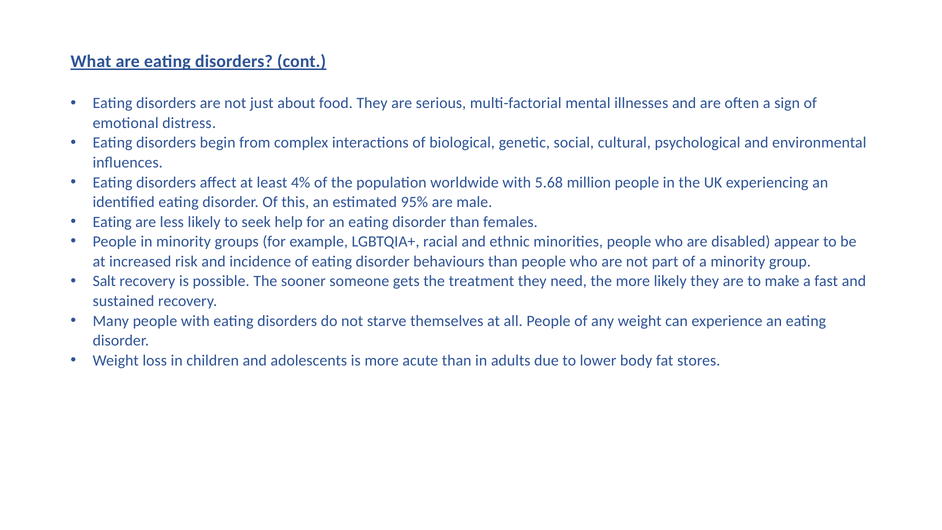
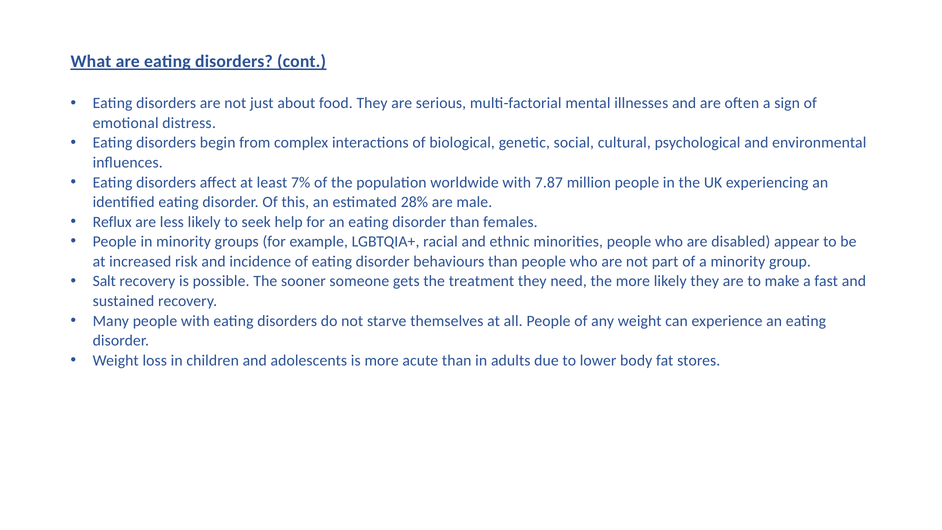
4%: 4% -> 7% (301, 182)
5.68: 5.68 -> 7.87 (549, 182)
95%: 95% -> 28% (414, 202)
Eating: Eating -> Reflux (112, 222)
